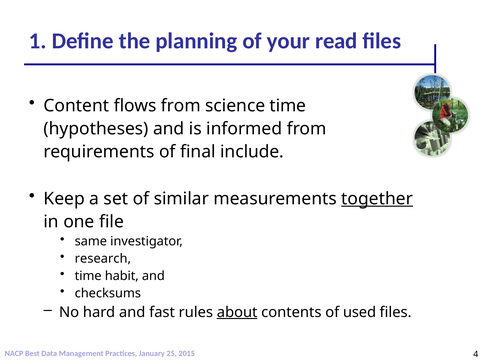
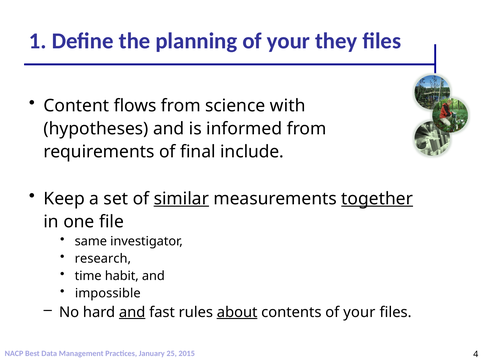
read: read -> they (336, 41)
science time: time -> with (288, 106)
similar underline: none -> present (181, 199)
checksums: checksums -> impossible (108, 293)
and underline: none -> present (132, 312)
contents of used: used -> your (359, 312)
